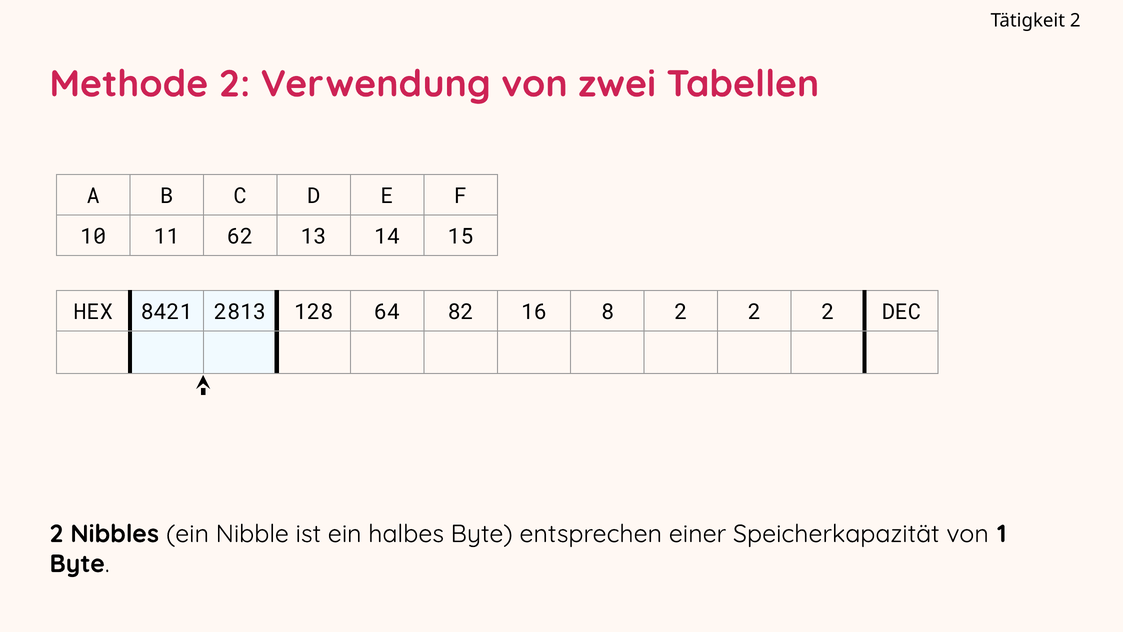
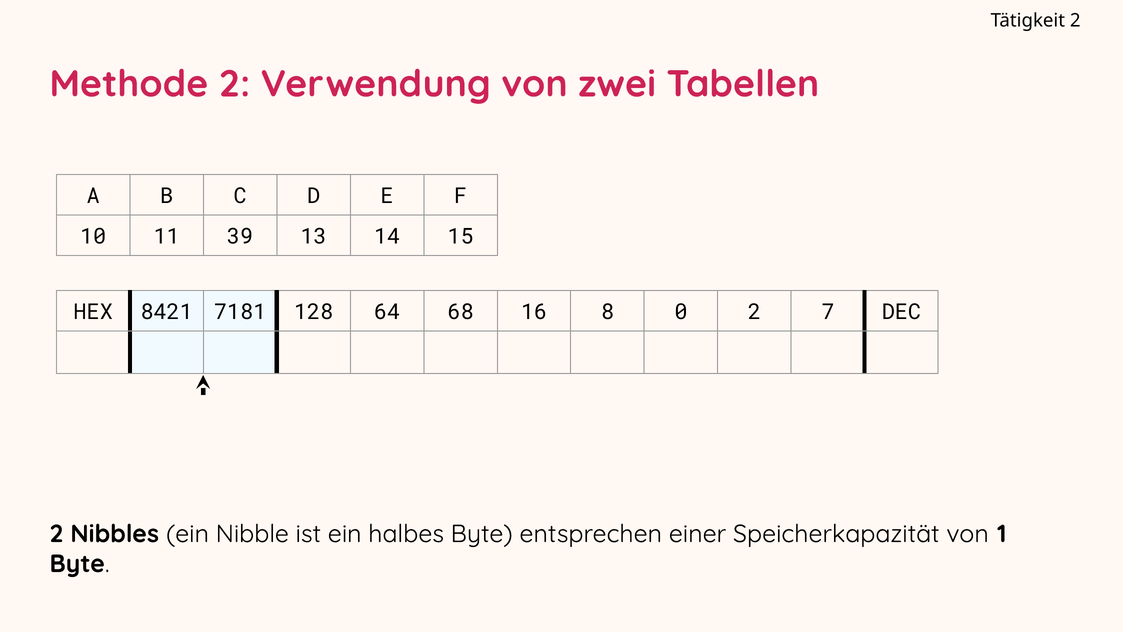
62: 62 -> 39 (240, 236)
2813: 2813 -> 7181 (240, 312)
82: 82 -> 68 (461, 312)
8 2: 2 -> 0 (681, 312)
2: 2 -> 7 (828, 312)
